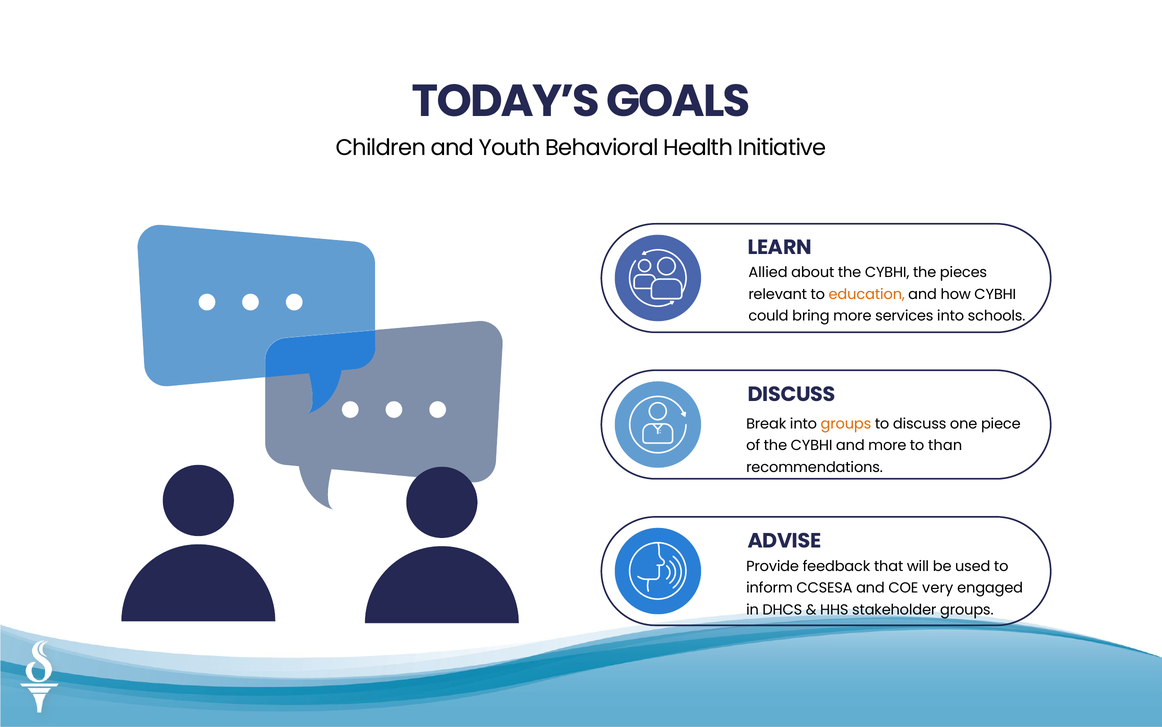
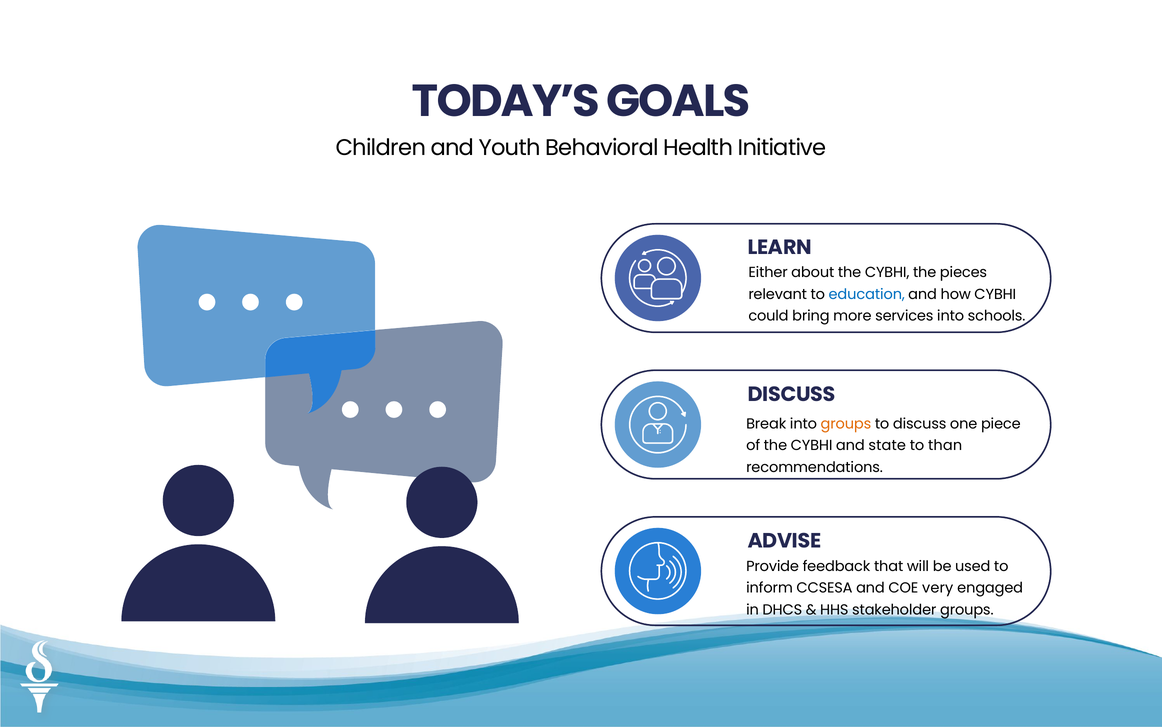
Allied: Allied -> Either (768, 272)
education colour: orange -> blue (867, 294)
and more: more -> state (887, 445)
